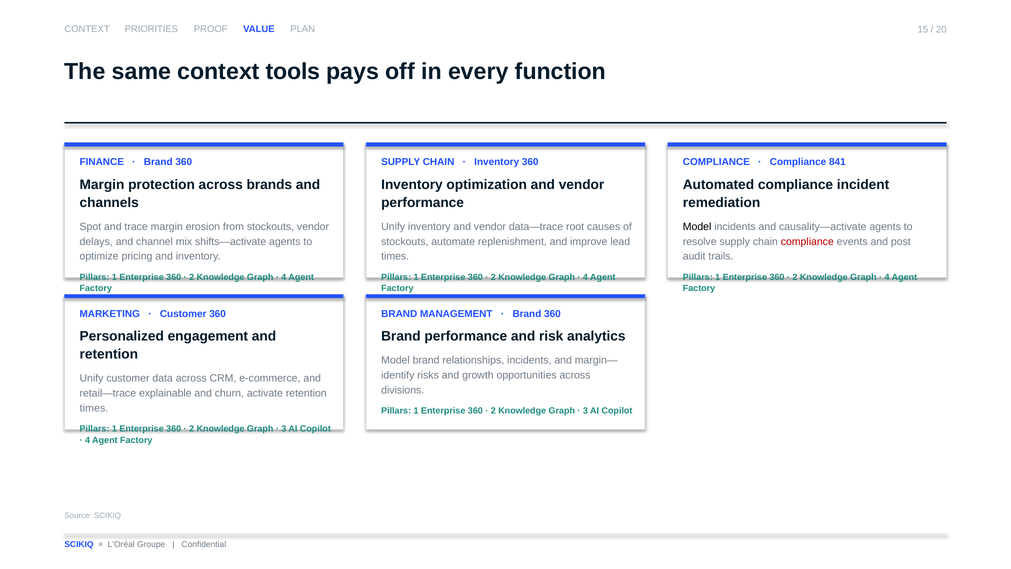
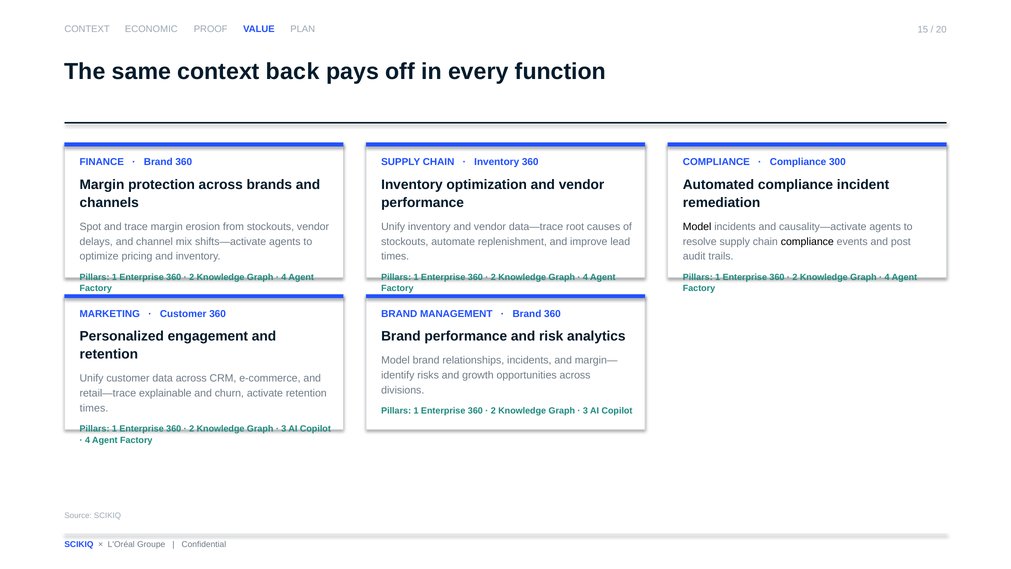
PRIORITIES: PRIORITIES -> ECONOMIC (151, 29)
tools: tools -> back (293, 72)
841: 841 -> 300 (837, 162)
compliance colour: red -> black (807, 241)
